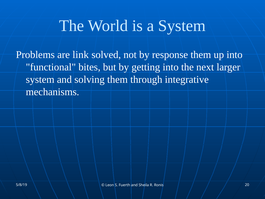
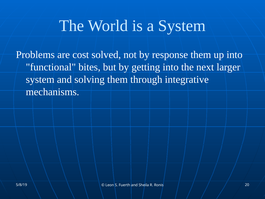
link: link -> cost (81, 55)
